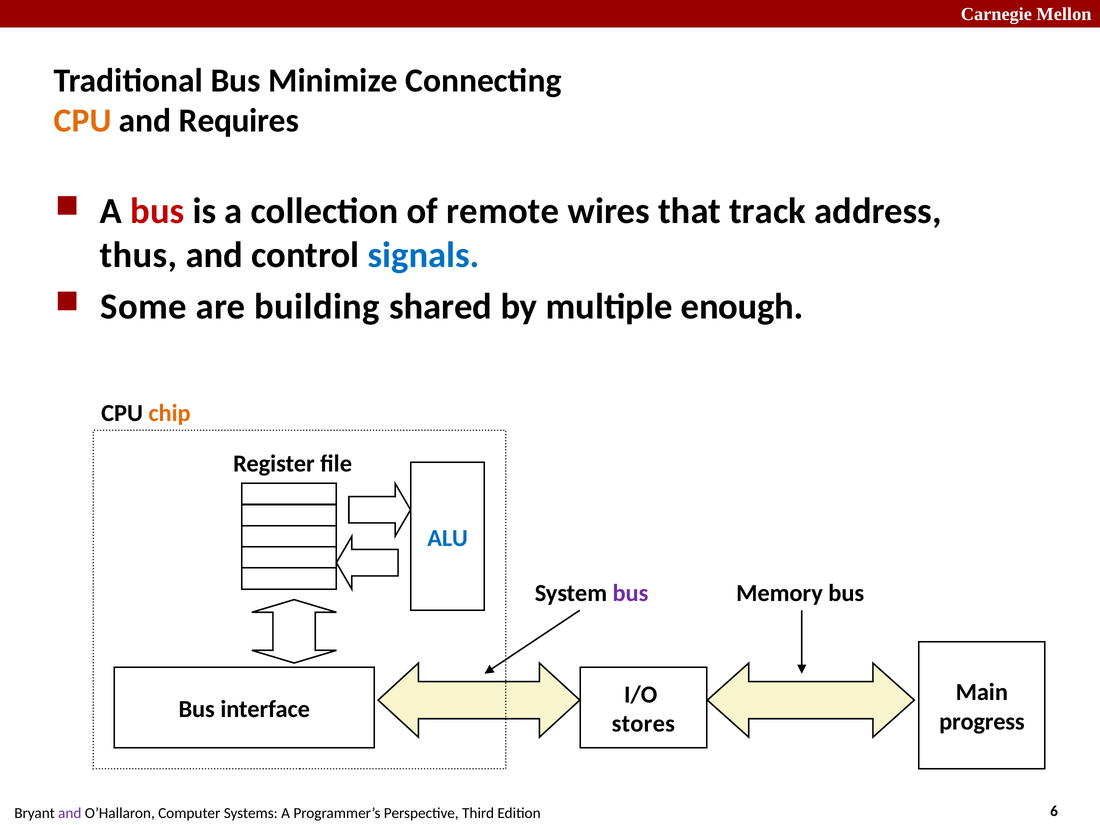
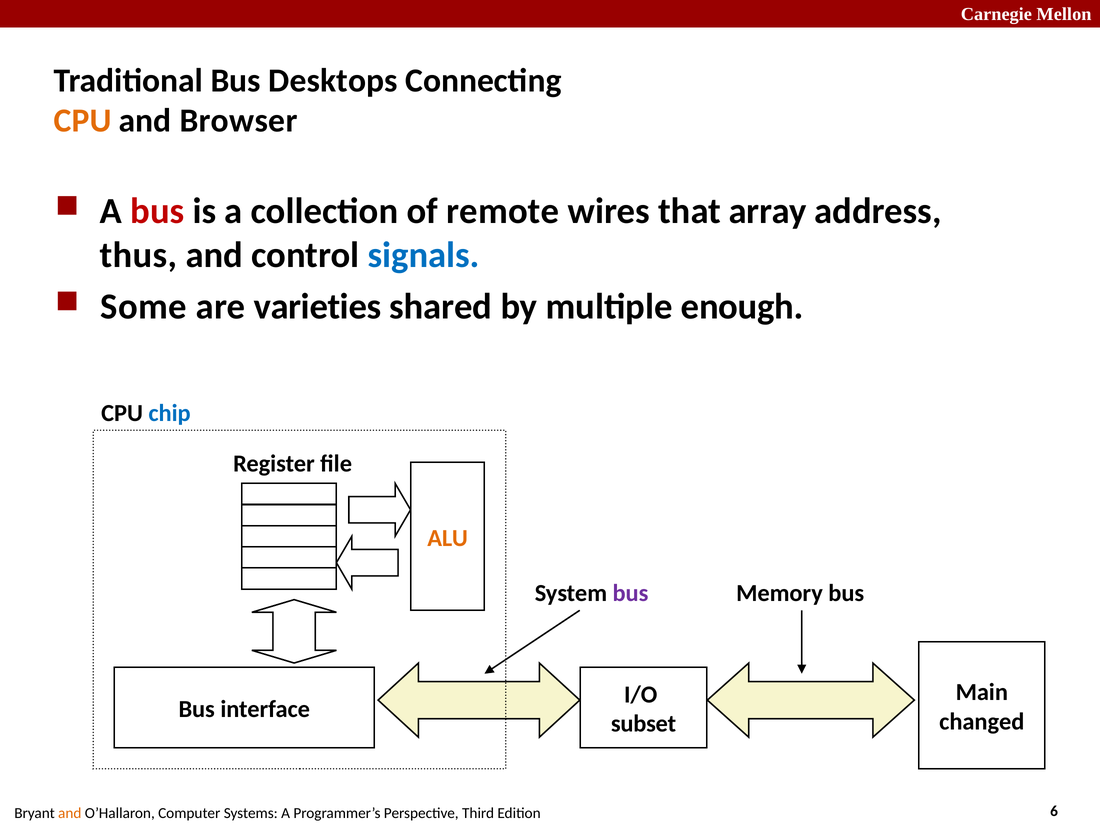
Minimize: Minimize -> Desktops (333, 80)
Requires: Requires -> Browser (239, 121)
track: track -> array (768, 211)
building: building -> varieties (317, 306)
chip colour: orange -> blue (170, 413)
ALU colour: blue -> orange (448, 538)
progress: progress -> changed (982, 722)
stores: stores -> subset (644, 724)
and colour: purple -> orange (70, 813)
